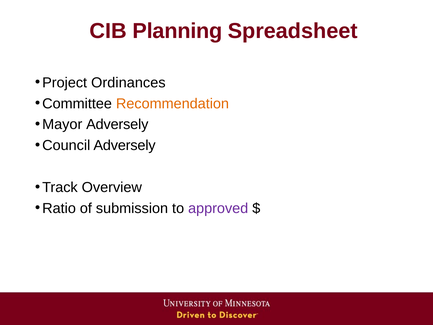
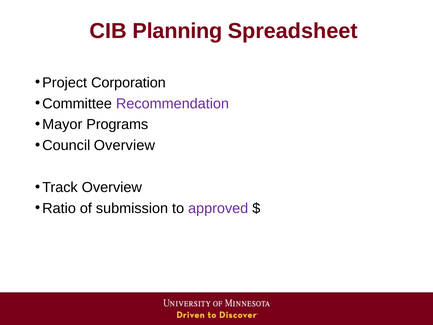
Ordinances: Ordinances -> Corporation (128, 83)
Recommendation colour: orange -> purple (172, 104)
Mayor Adversely: Adversely -> Programs (117, 124)
Council Adversely: Adversely -> Overview (124, 145)
